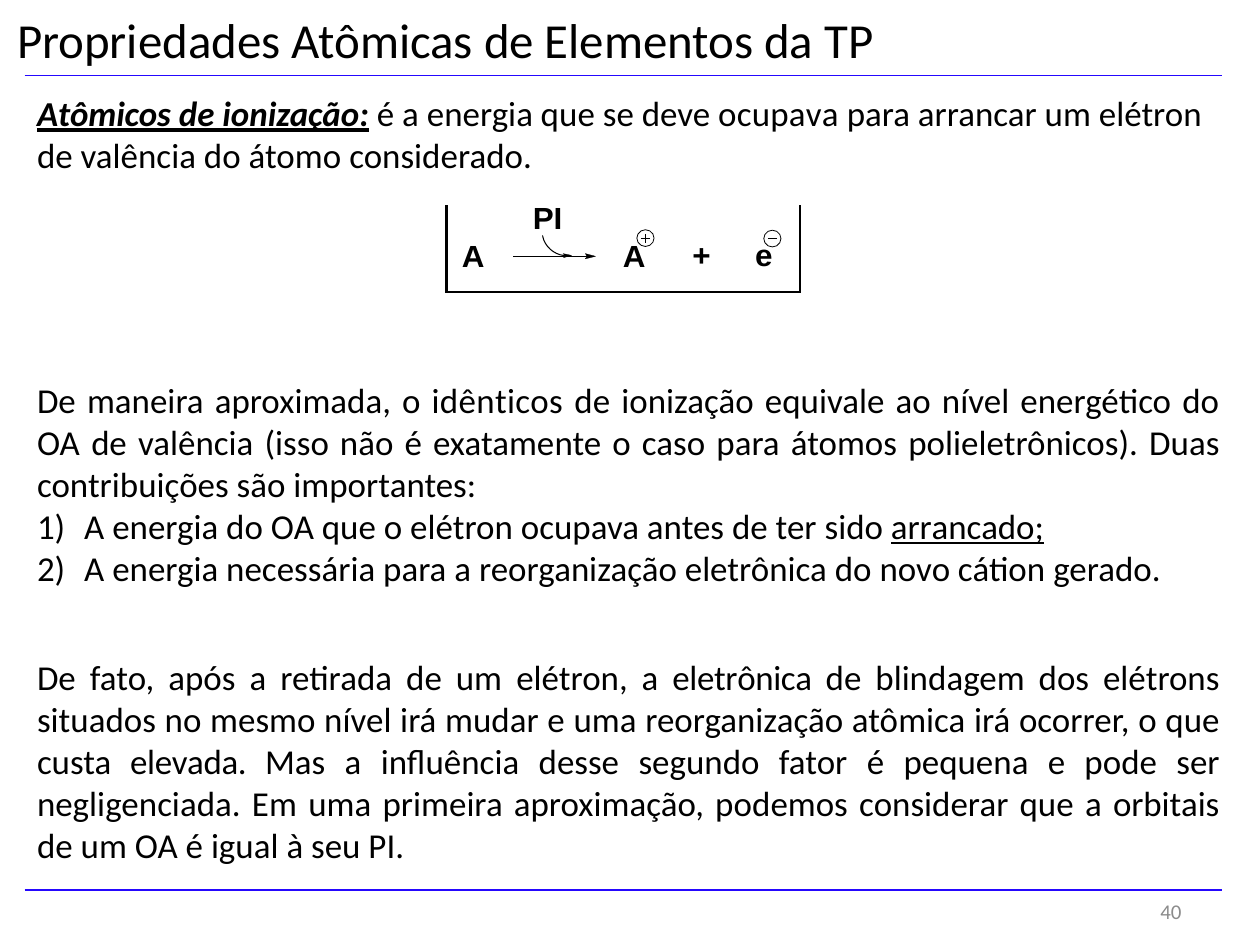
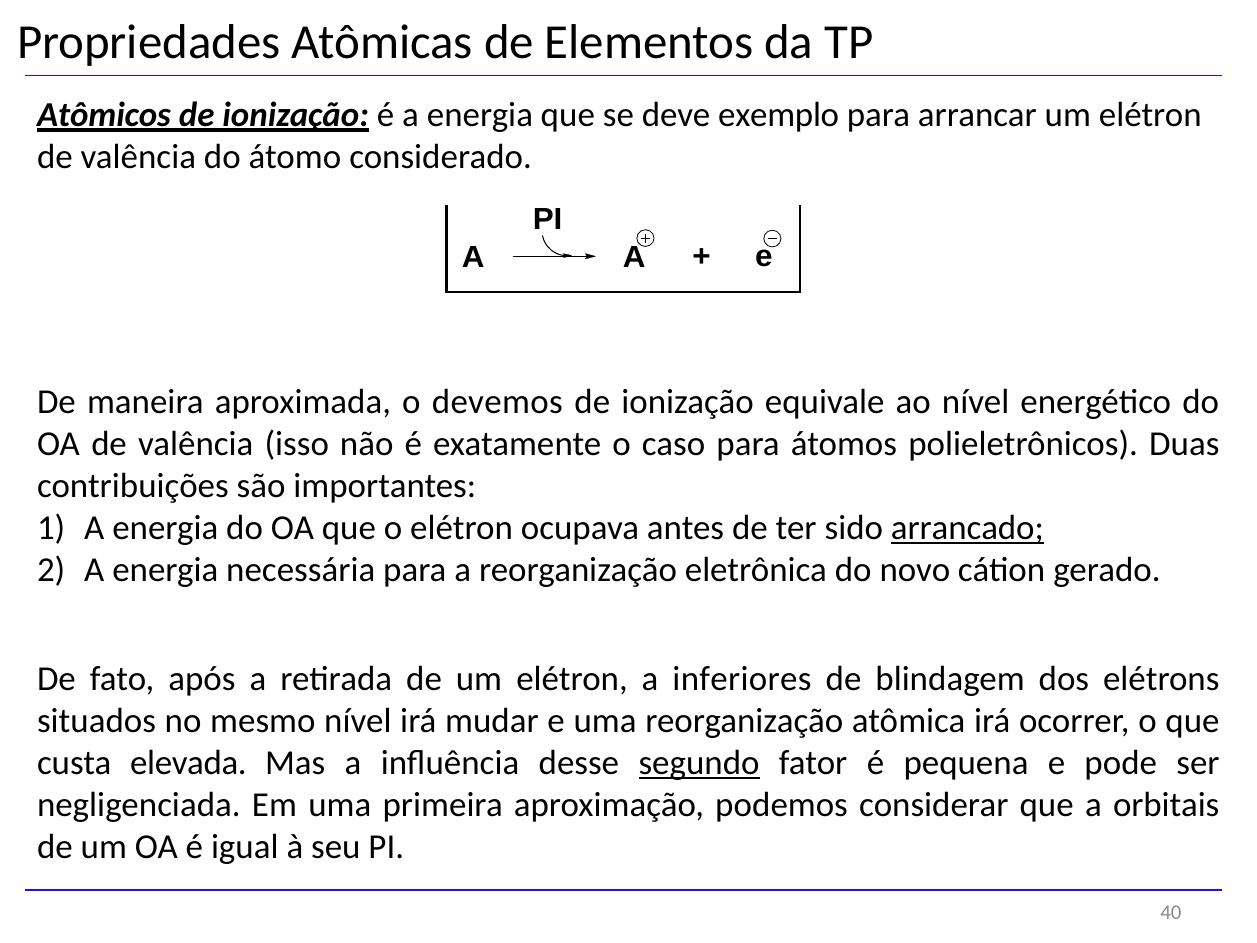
deve ocupava: ocupava -> exemplo (779, 115)
idênticos: idênticos -> devemos (497, 402)
a eletrônica: eletrônica -> inferiores (742, 679)
segundo underline: none -> present (699, 763)
